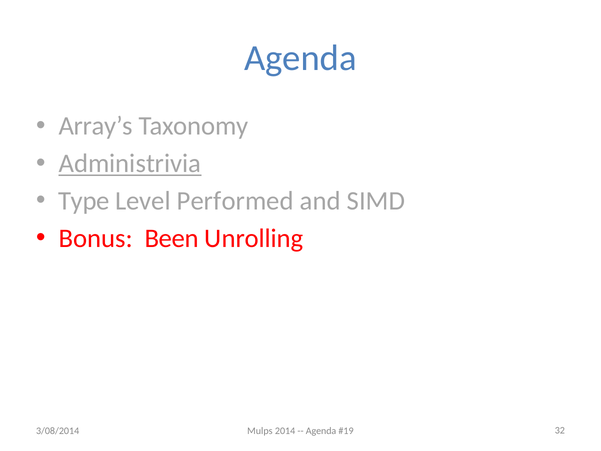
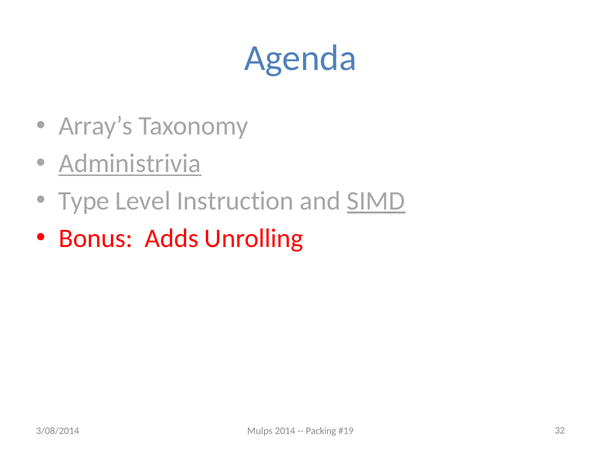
Performed: Performed -> Instruction (235, 201)
SIMD underline: none -> present (376, 201)
Been: Been -> Adds (172, 238)
Agenda: Agenda -> Packing (321, 430)
